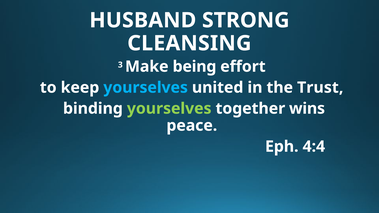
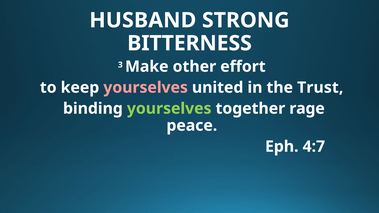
CLEANSING: CLEANSING -> BITTERNESS (190, 43)
being: being -> other (194, 67)
yourselves colour: light blue -> pink (146, 88)
wins: wins -> rage (307, 109)
4:4: 4:4 -> 4:7 (314, 147)
